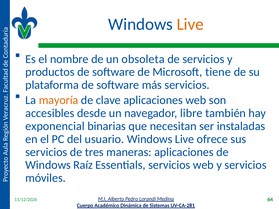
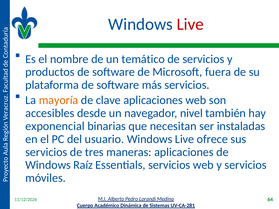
Live colour: orange -> red (190, 24)
obsoleta: obsoleta -> temático (143, 59)
tiene: tiene -> fuera (218, 72)
libre: libre -> nivel (191, 113)
